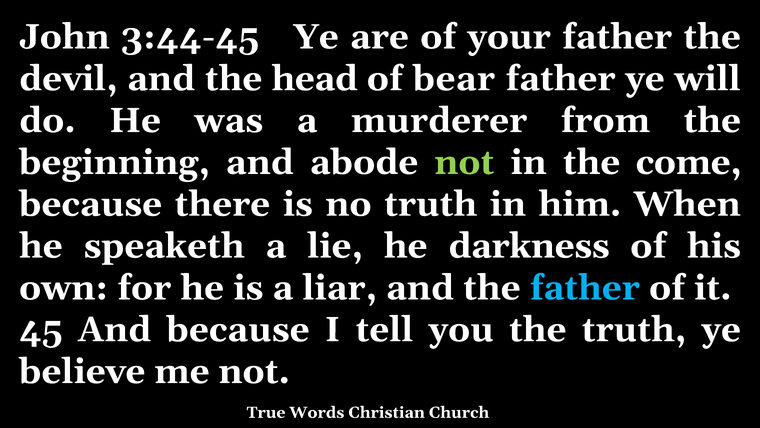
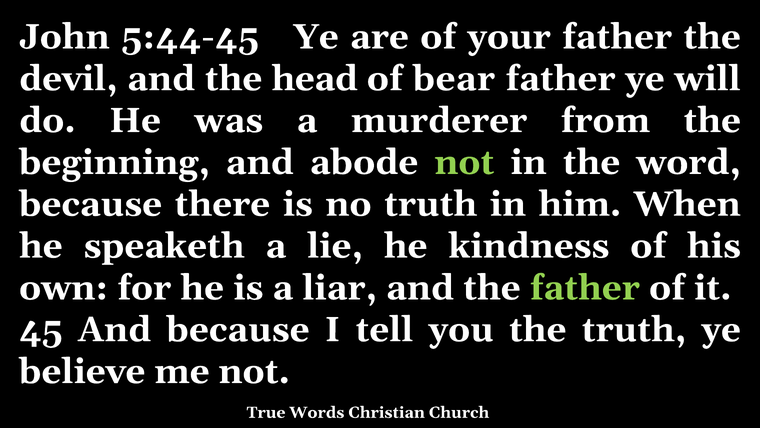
3:44-45: 3:44-45 -> 5:44-45 (190, 37)
come: come -> word (689, 162)
darkness: darkness -> kindness (529, 246)
father colour: light blue -> light green (585, 288)
